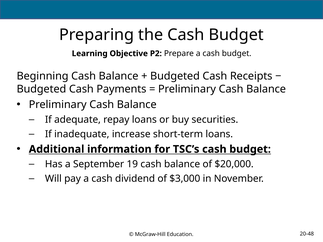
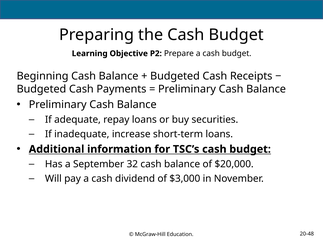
19: 19 -> 32 (132, 164)
